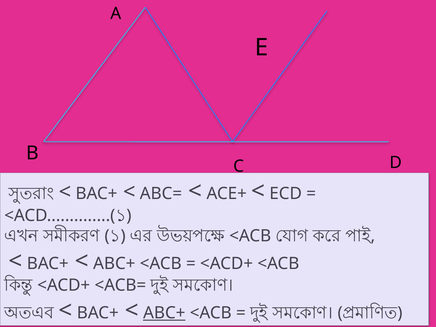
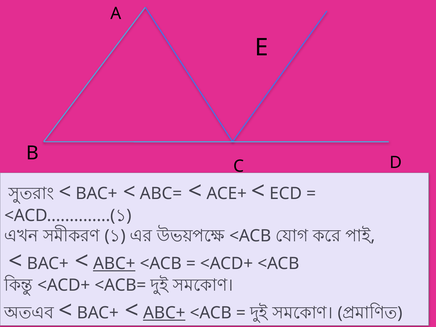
ABC+ underline: none -> present (114, 263)
